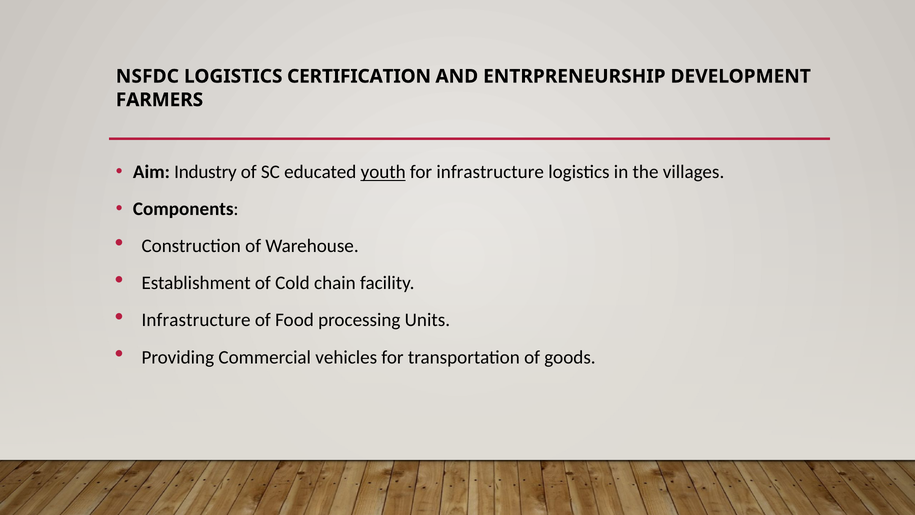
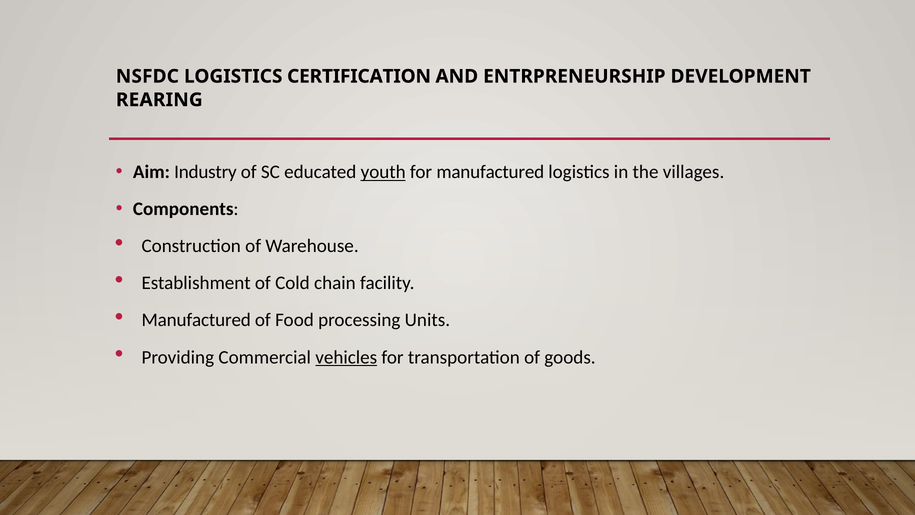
FARMERS: FARMERS -> REARING (159, 100)
for infrastructure: infrastructure -> manufactured (490, 172)
Infrastructure: Infrastructure -> Manufactured (196, 320)
vehicles underline: none -> present (346, 357)
